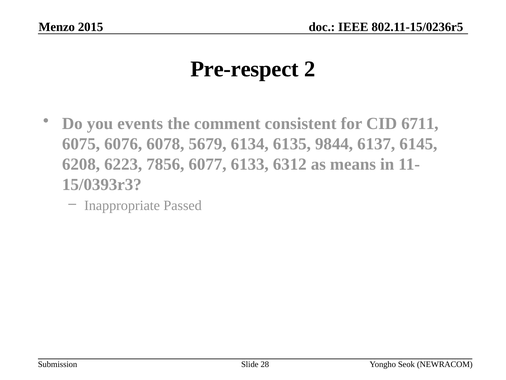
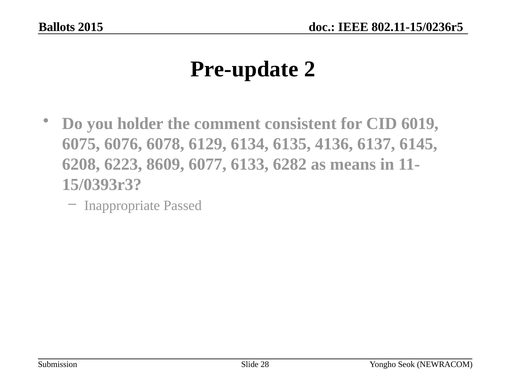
Menzo: Menzo -> Ballots (57, 27)
Pre-respect: Pre-respect -> Pre-update (244, 69)
events: events -> holder (140, 123)
6711: 6711 -> 6019 (420, 123)
5679: 5679 -> 6129 (208, 144)
9844: 9844 -> 4136 (334, 144)
7856: 7856 -> 8609 (165, 164)
6312: 6312 -> 6282 (290, 164)
